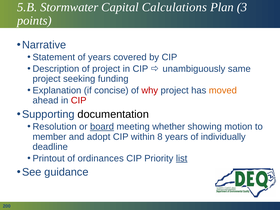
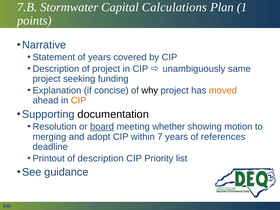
5.B: 5.B -> 7.B (27, 7)
3: 3 -> 1 (242, 7)
why colour: red -> black (150, 90)
CIP colour: red -> orange (79, 100)
member: member -> merging (49, 137)
8: 8 -> 7 (160, 137)
individually: individually -> references (223, 137)
of ordinances: ordinances -> description (101, 158)
list underline: present -> none (182, 158)
